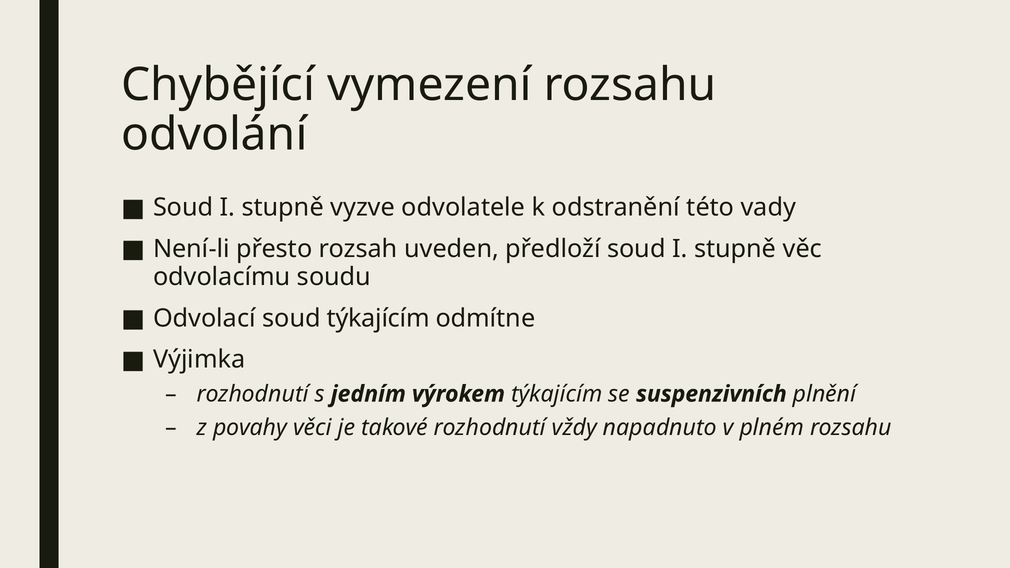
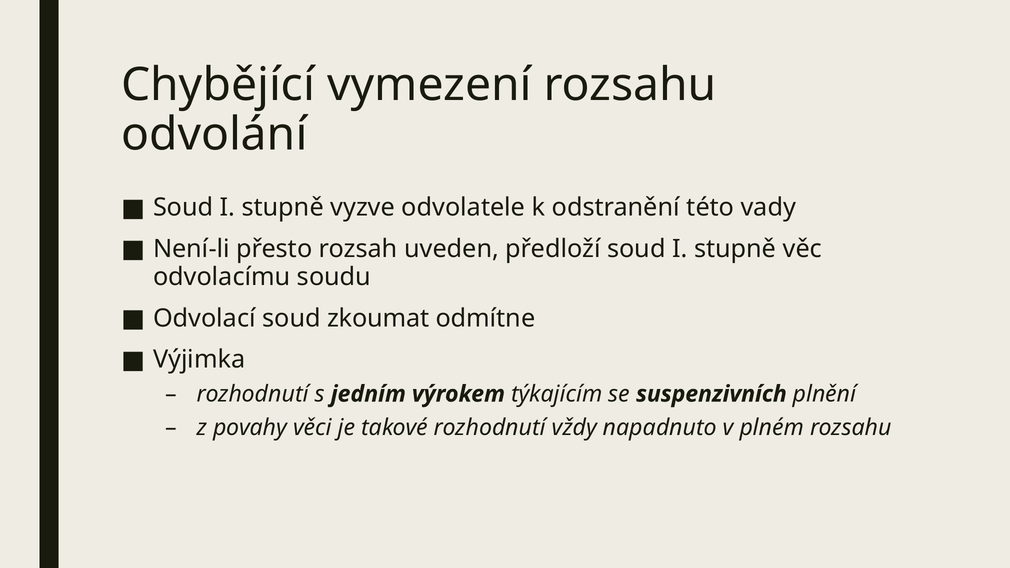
soud týkajícím: týkajícím -> zkoumat (378, 318)
